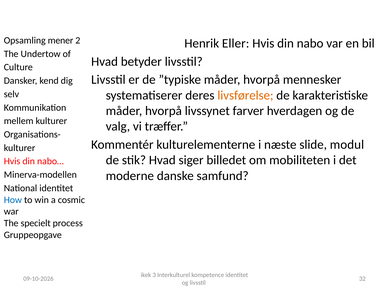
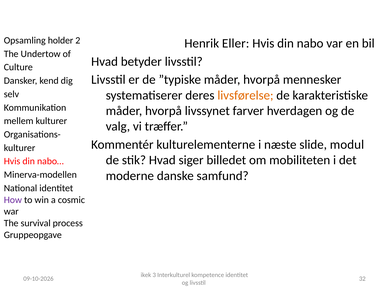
mener: mener -> holder (61, 40)
How colour: blue -> purple (13, 200)
specielt: specielt -> survival (36, 223)
